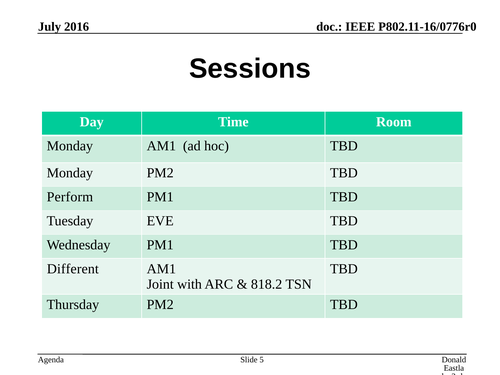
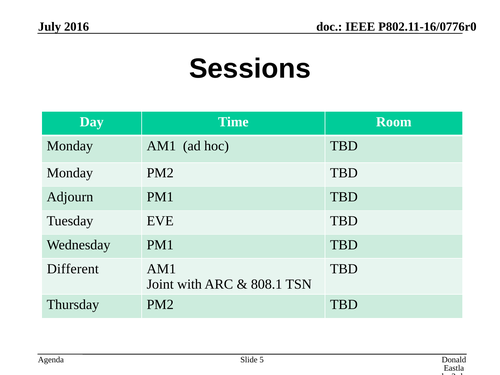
Perform: Perform -> Adjourn (70, 197)
818.2: 818.2 -> 808.1 (267, 284)
